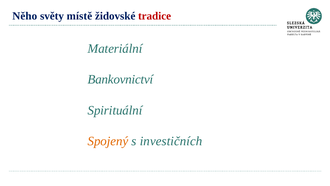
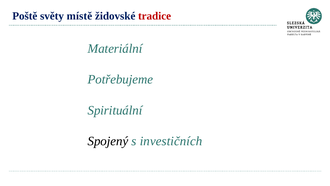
Něho: Něho -> Poště (25, 16)
Bankovnictví: Bankovnictví -> Potřebujeme (120, 79)
Spojený colour: orange -> black (108, 141)
